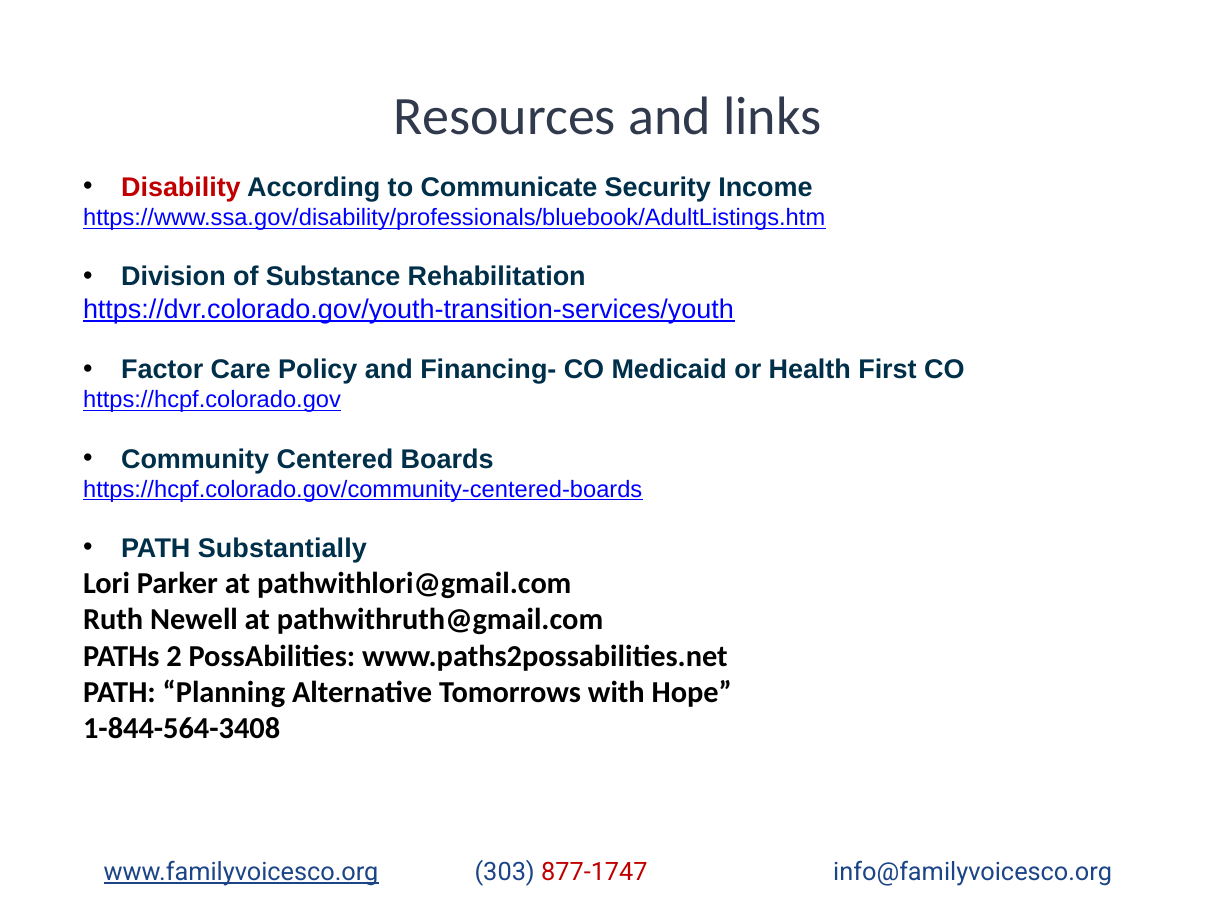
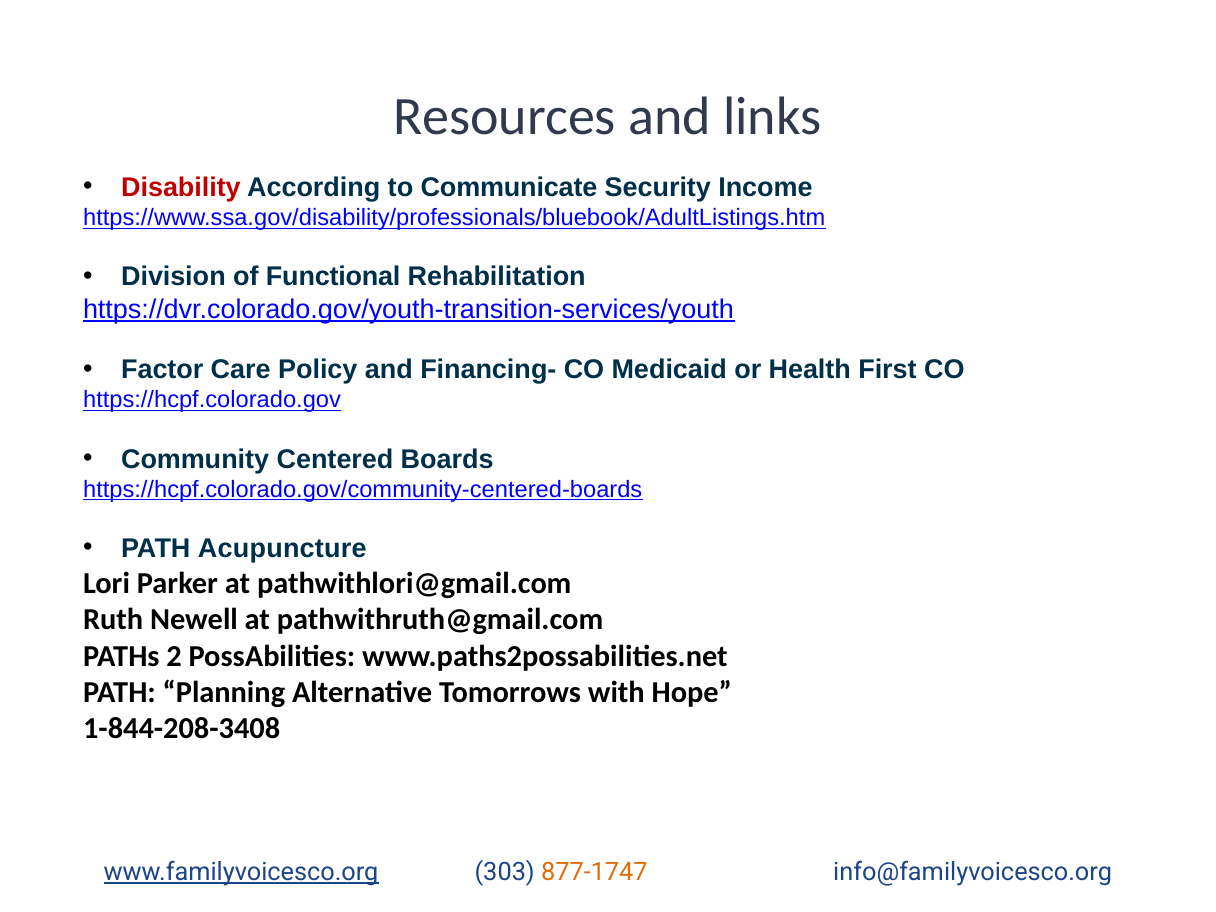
Substance: Substance -> Functional (333, 277)
Substantially: Substantially -> Acupuncture (282, 548)
1-844-564-3408: 1-844-564-3408 -> 1-844-208-3408 (182, 729)
877-1747 colour: red -> orange (594, 872)
